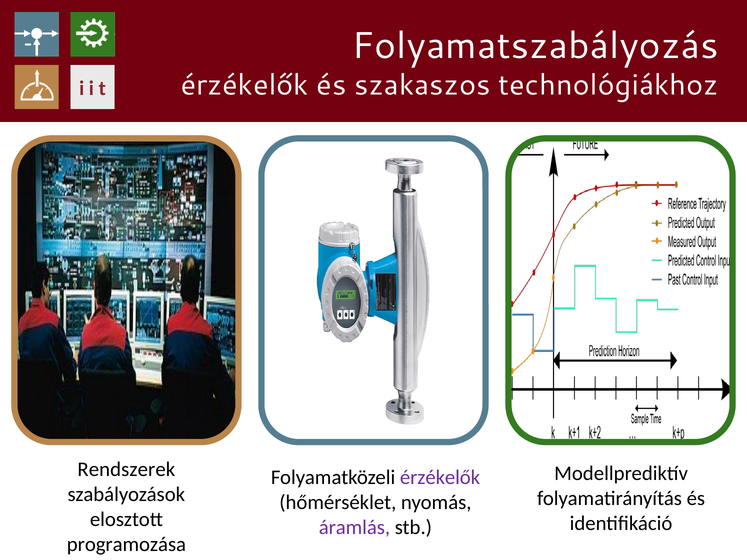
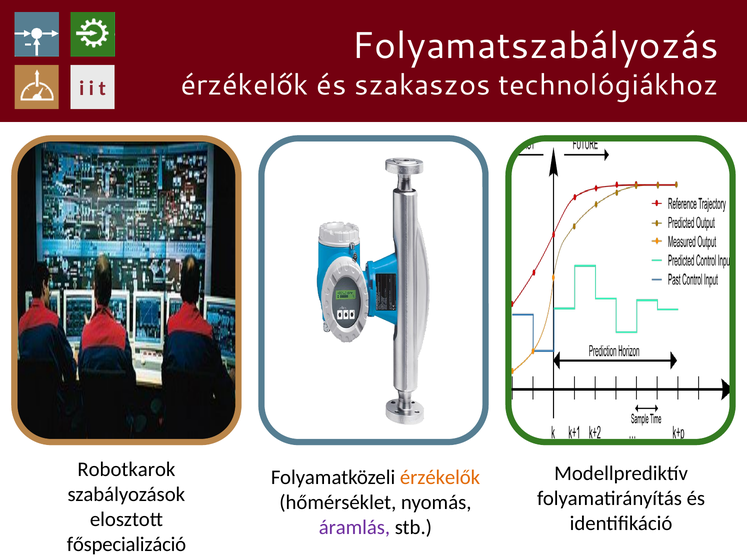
Rendszerek: Rendszerek -> Robotkarok (126, 470)
érzékelők colour: purple -> orange (440, 478)
programozása: programozása -> főspecializáció (127, 544)
